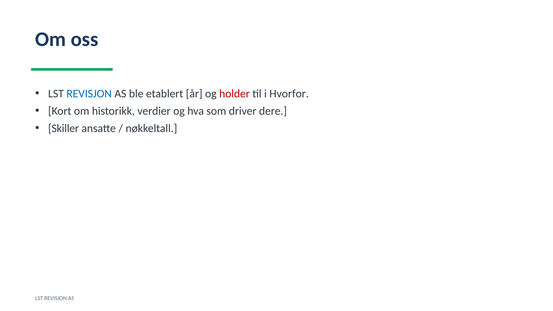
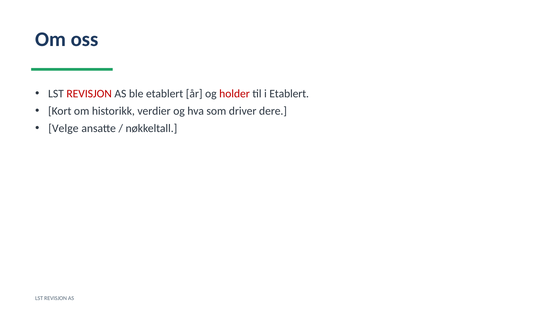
REVISJON colour: blue -> red (89, 94)
i Hvorfor: Hvorfor -> Etablert (289, 94)
Skiller: Skiller -> Velge (63, 128)
